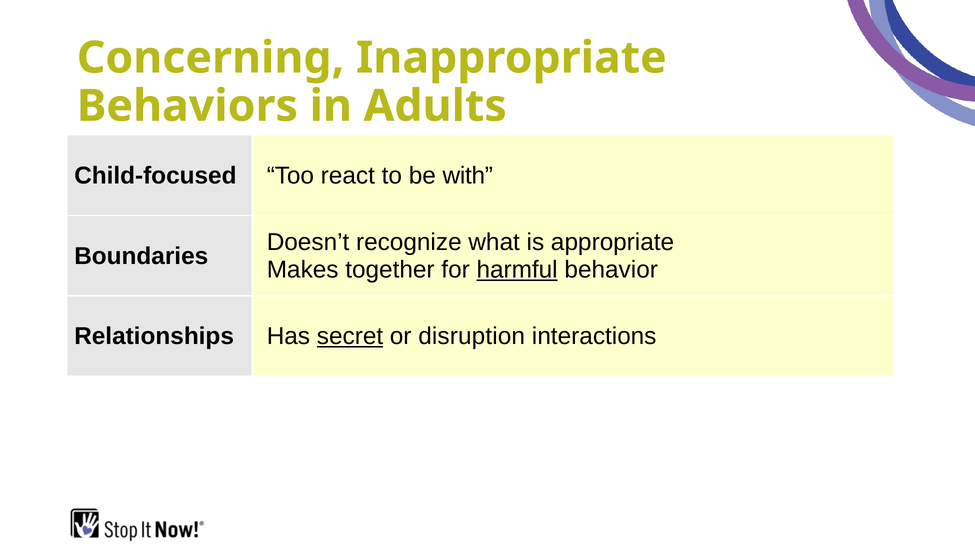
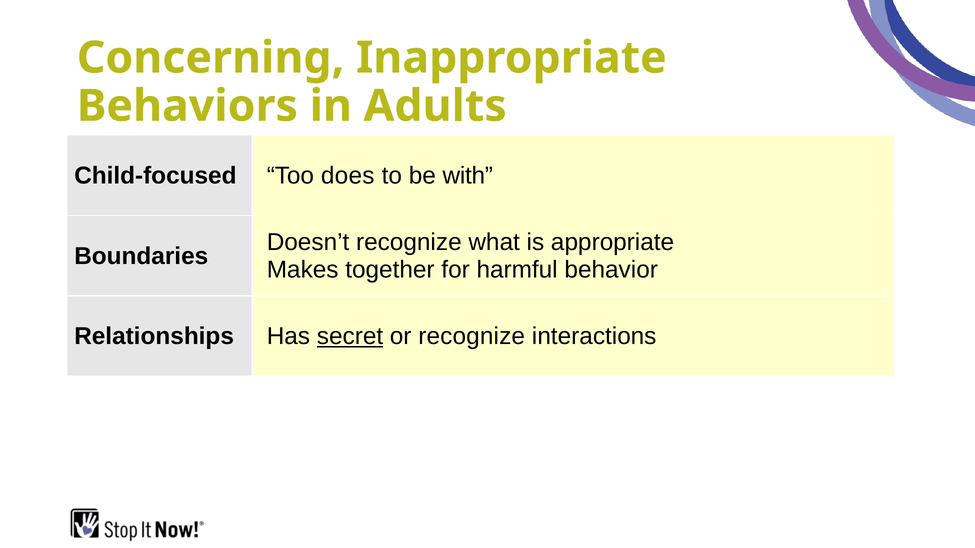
react: react -> does (348, 176)
harmful underline: present -> none (517, 270)
or disruption: disruption -> recognize (472, 337)
